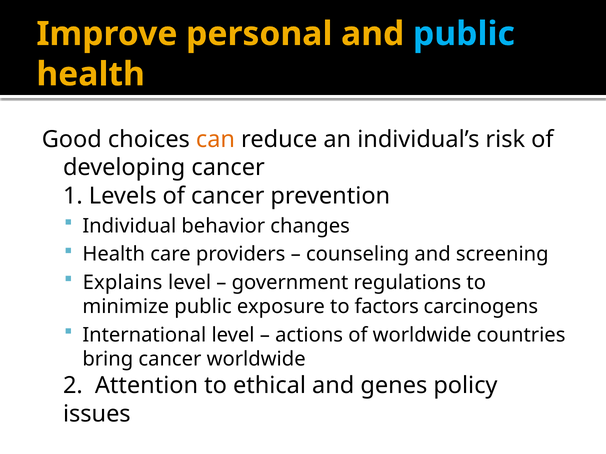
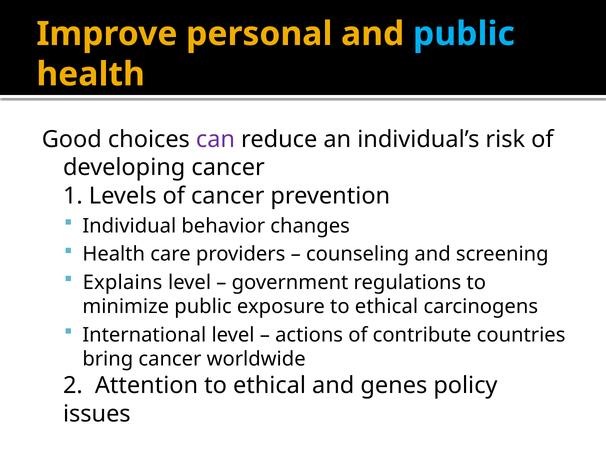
can colour: orange -> purple (216, 139)
exposure to factors: factors -> ethical (387, 307)
of worldwide: worldwide -> contribute (422, 335)
